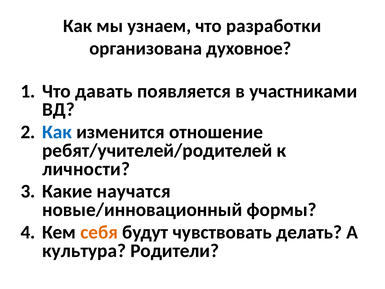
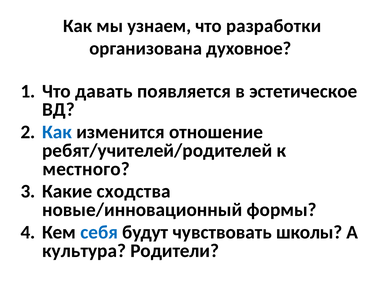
участниками: участниками -> эстетическое (303, 91)
личности: личности -> местного (86, 169)
научатся: научатся -> сходства (134, 191)
себя colour: orange -> blue (99, 232)
делать: делать -> школы (309, 232)
